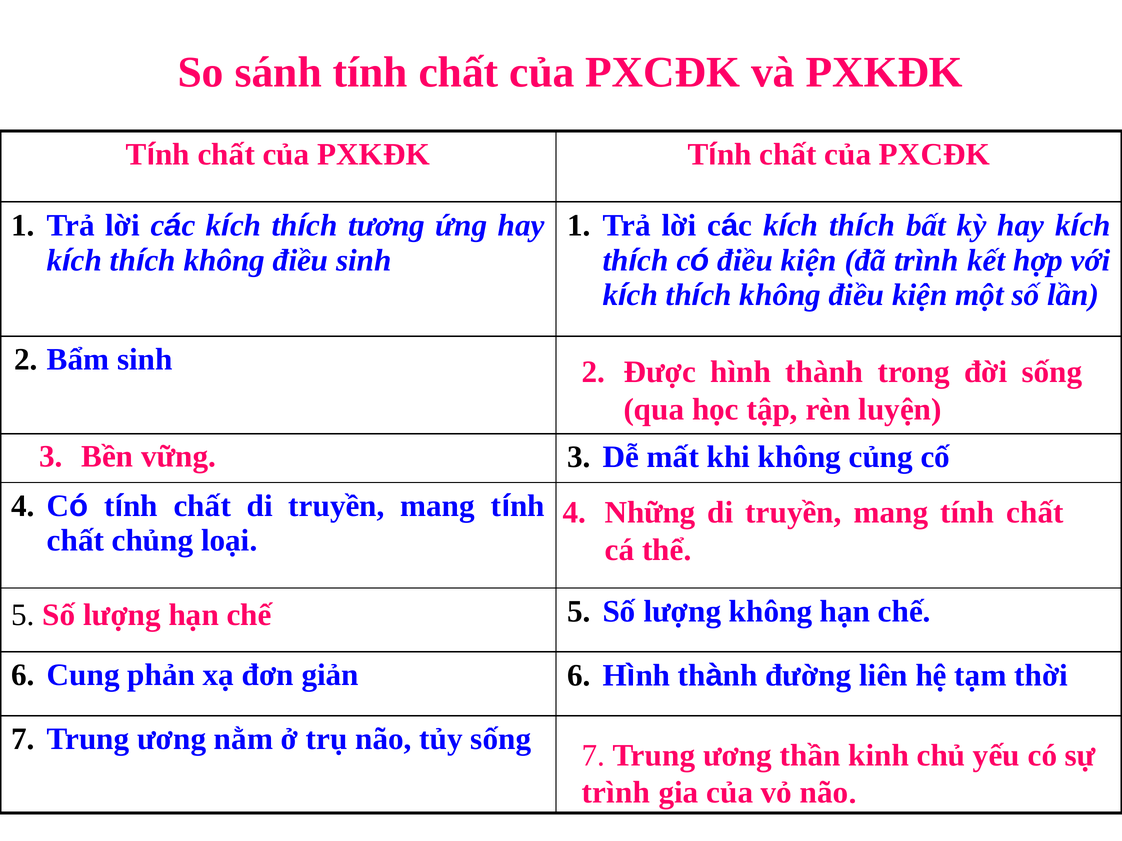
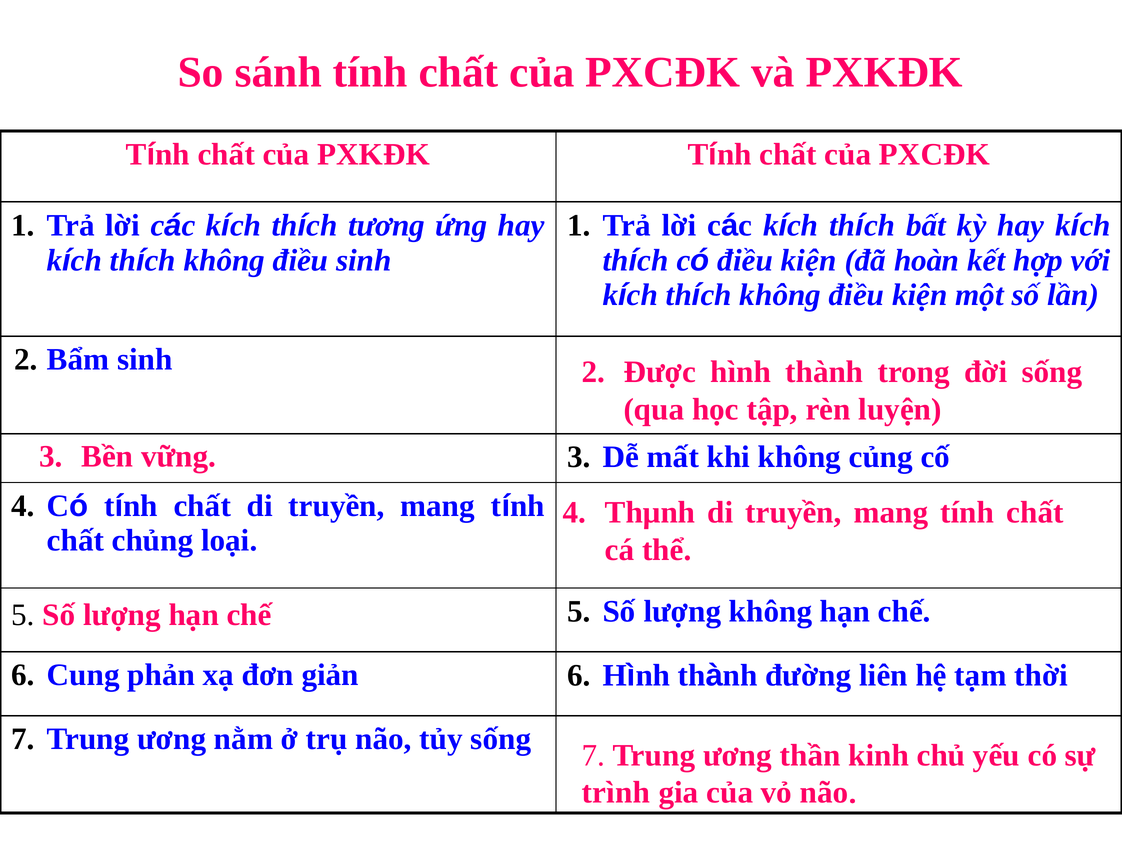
đã trình: trình -> hoàn (927, 260)
Những: Những -> Thµnh (650, 513)
